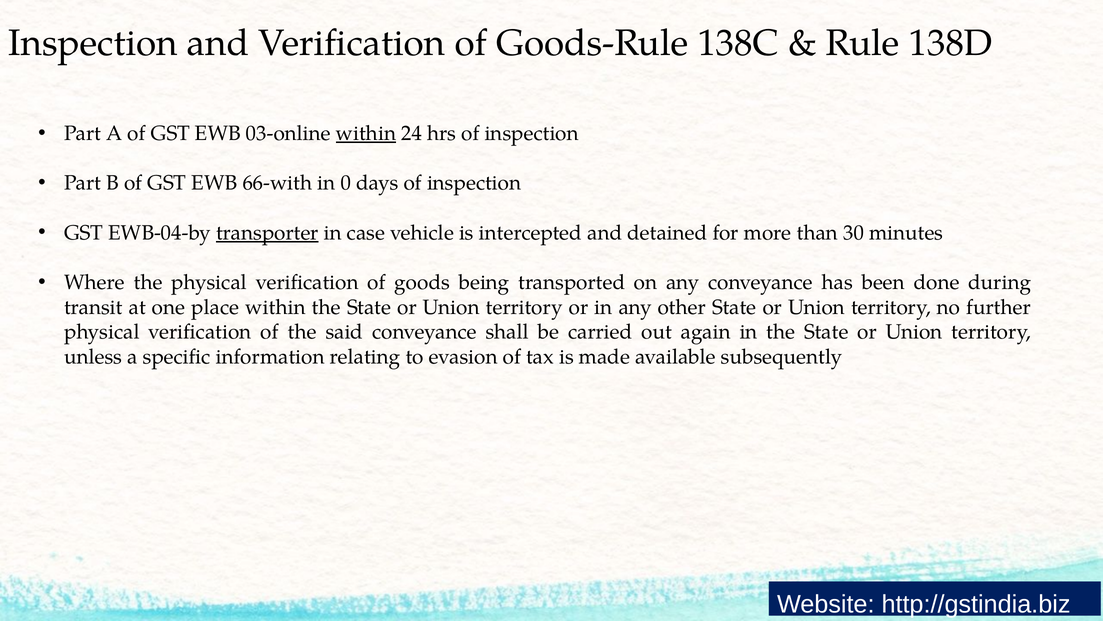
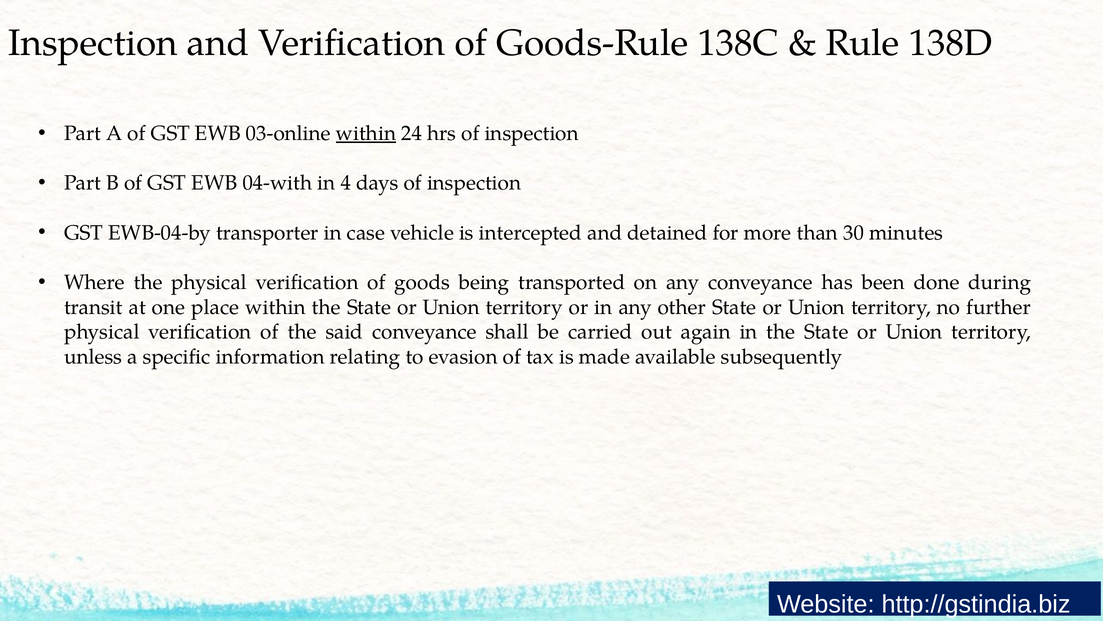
66-with: 66-with -> 04-with (277, 183)
0: 0 -> 4 (346, 183)
transporter underline: present -> none (267, 233)
